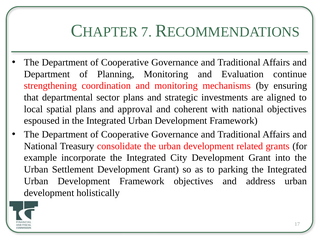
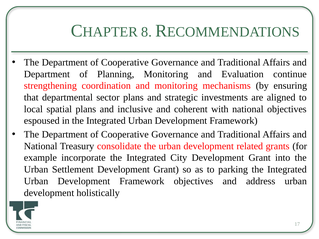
7: 7 -> 8 (147, 32)
approval: approval -> inclusive (135, 109)
